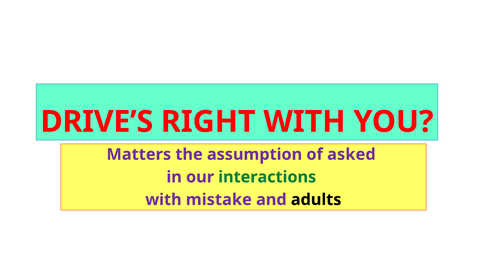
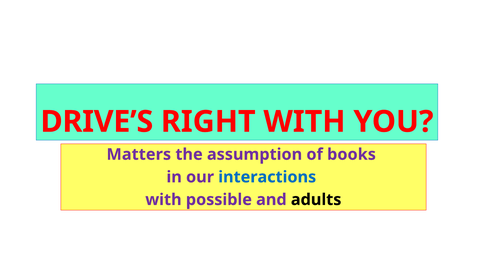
asked: asked -> books (351, 154)
interactions colour: green -> blue (267, 177)
mistake: mistake -> possible (219, 200)
